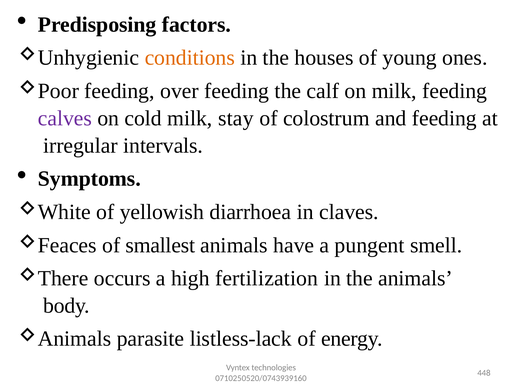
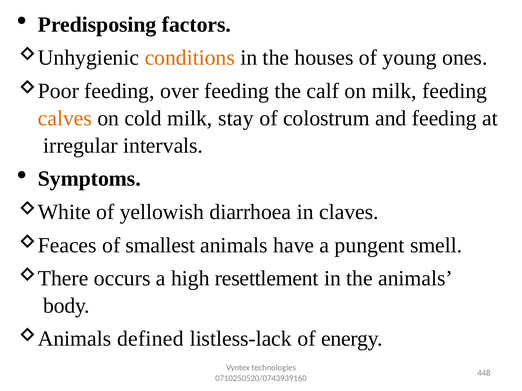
calves colour: purple -> orange (65, 119)
fertilization: fertilization -> resettlement (267, 279)
parasite: parasite -> defined (150, 339)
